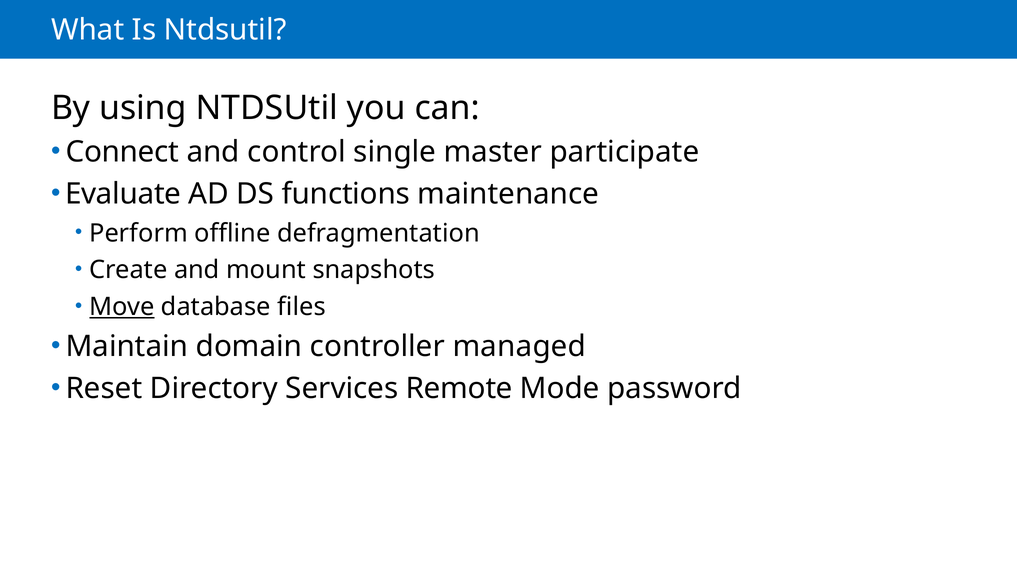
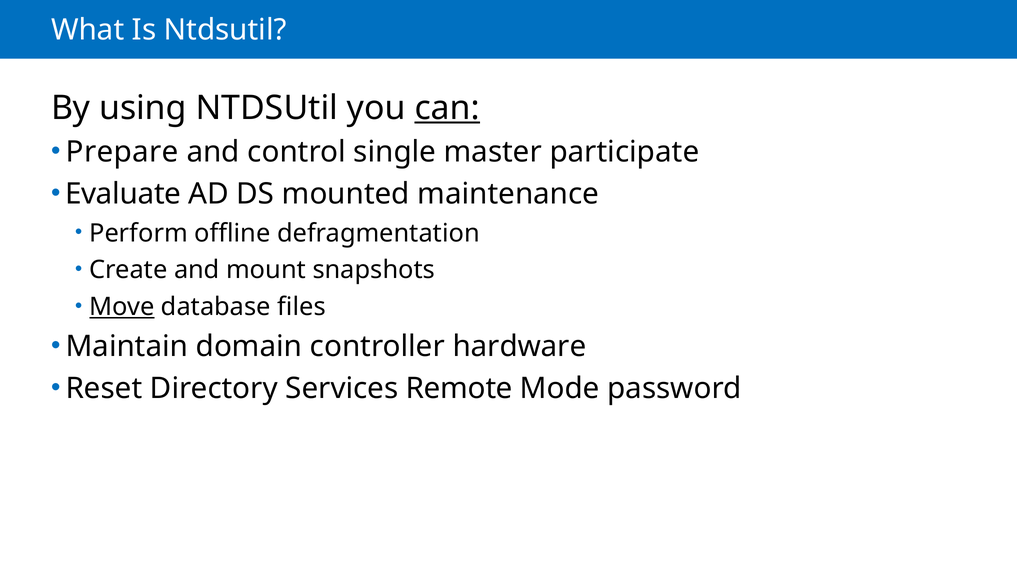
can underline: none -> present (447, 108)
Connect: Connect -> Prepare (122, 152)
functions: functions -> mounted (346, 194)
managed: managed -> hardware (519, 347)
